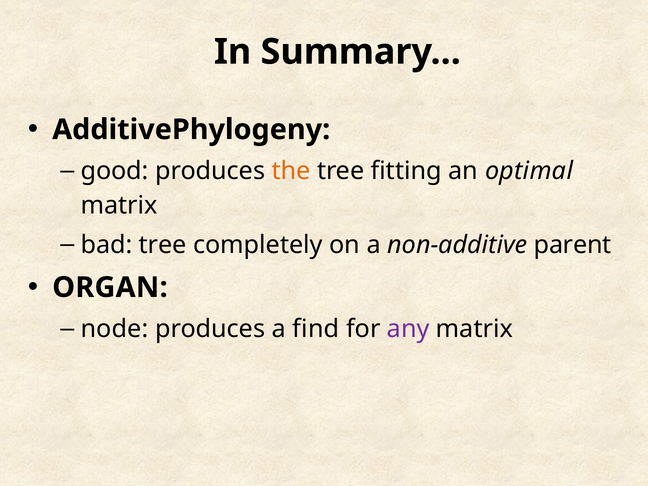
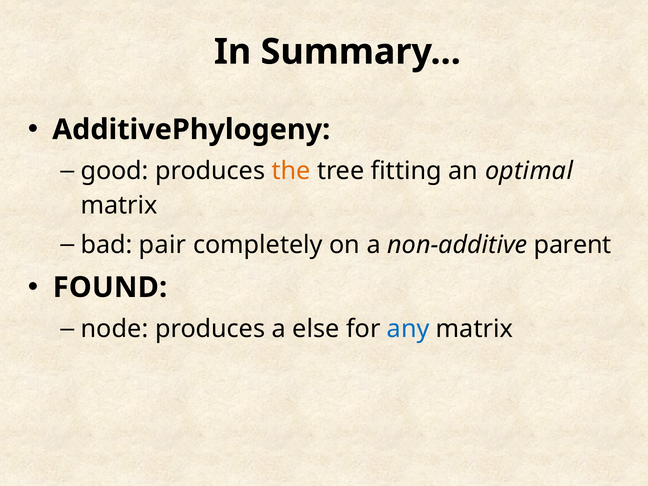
bad tree: tree -> pair (163, 245)
ORGAN: ORGAN -> FOUND (110, 287)
find: find -> else (316, 329)
any colour: purple -> blue (408, 329)
